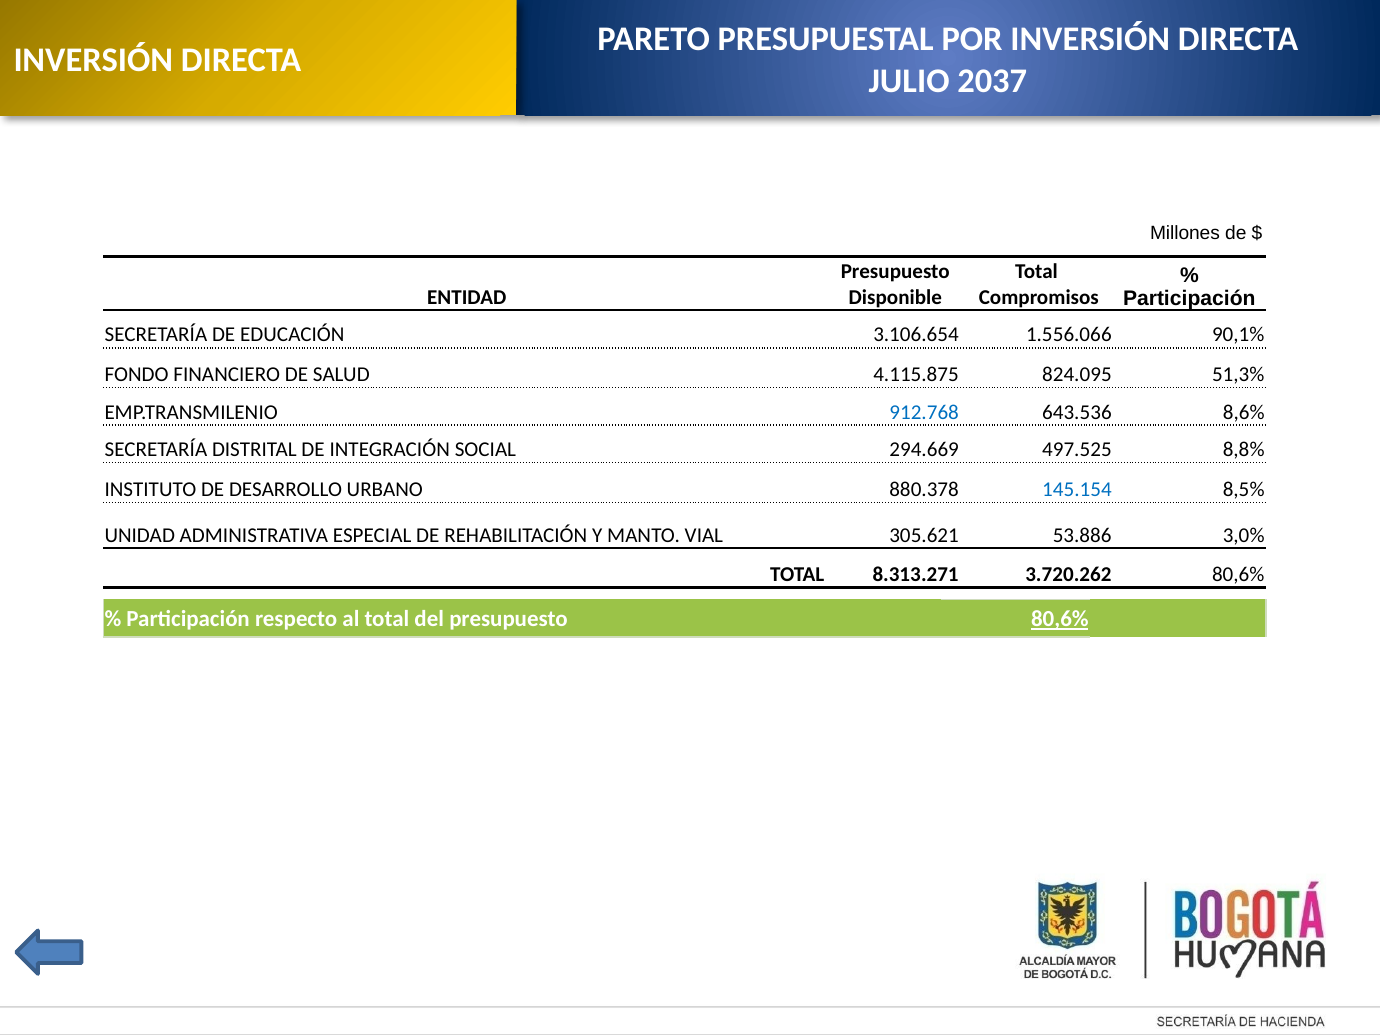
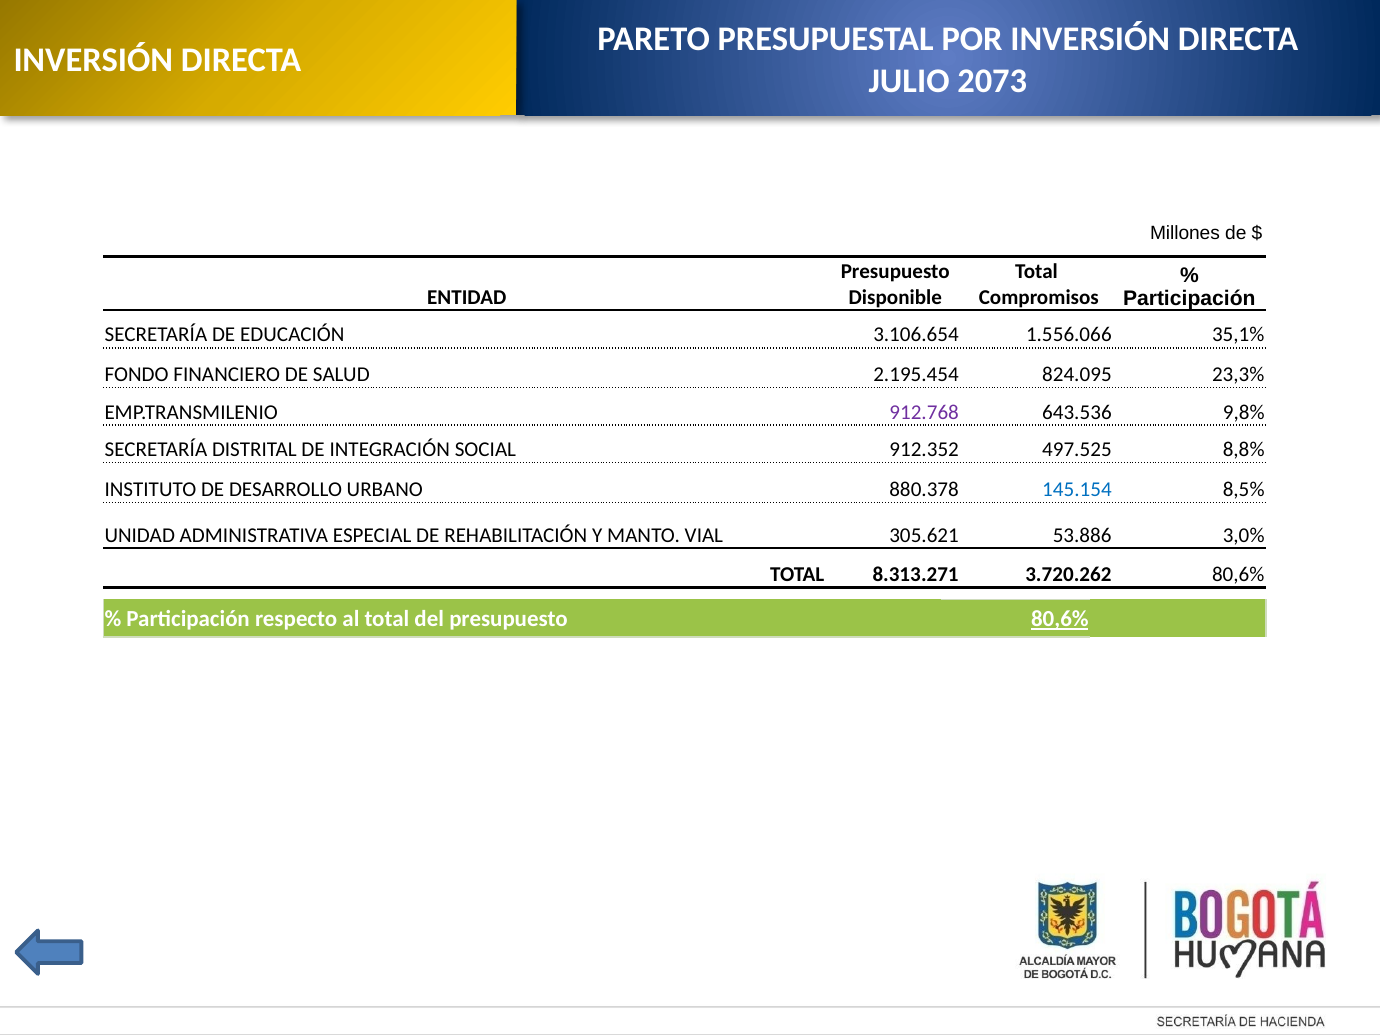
2037: 2037 -> 2073 (992, 81)
90,1%: 90,1% -> 35,1% (1238, 335)
4.115.875: 4.115.875 -> 2.195.454 (916, 375)
51,3%: 51,3% -> 23,3% (1238, 375)
912.768 colour: blue -> purple (924, 412)
8,6%: 8,6% -> 9,8% (1244, 412)
294.669: 294.669 -> 912.352 (924, 450)
